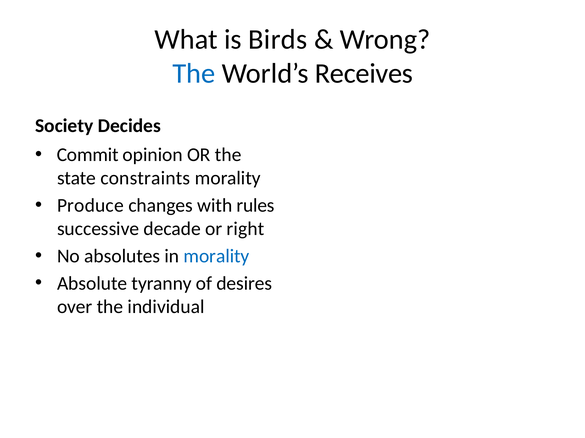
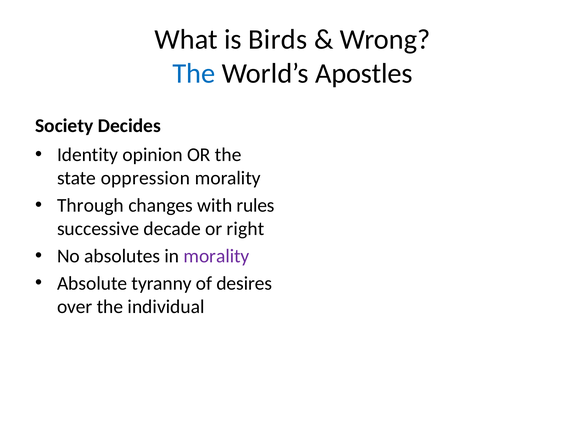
Receives: Receives -> Apostles (364, 74)
Commit: Commit -> Identity (88, 155)
constraints: constraints -> oppression (145, 179)
Produce: Produce -> Through (90, 206)
morality colour: blue -> purple (217, 257)
